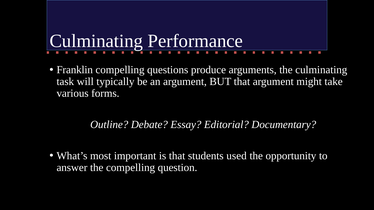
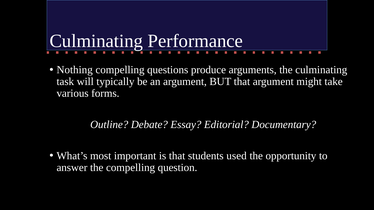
Franklin: Franklin -> Nothing (75, 70)
